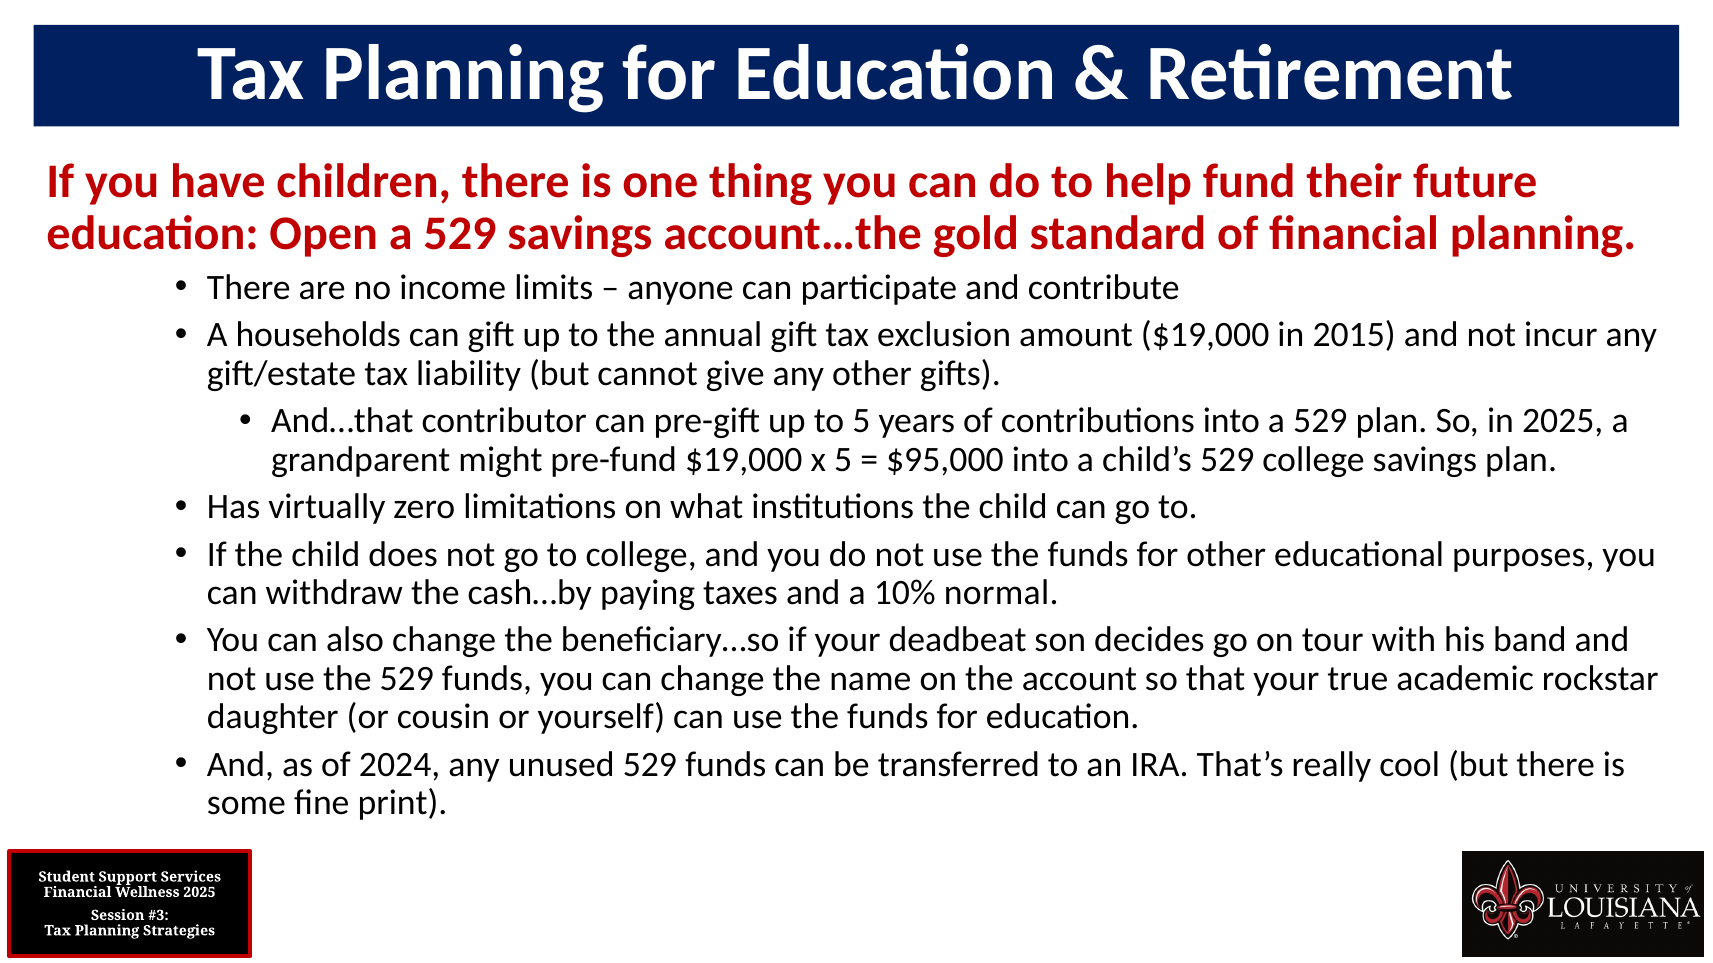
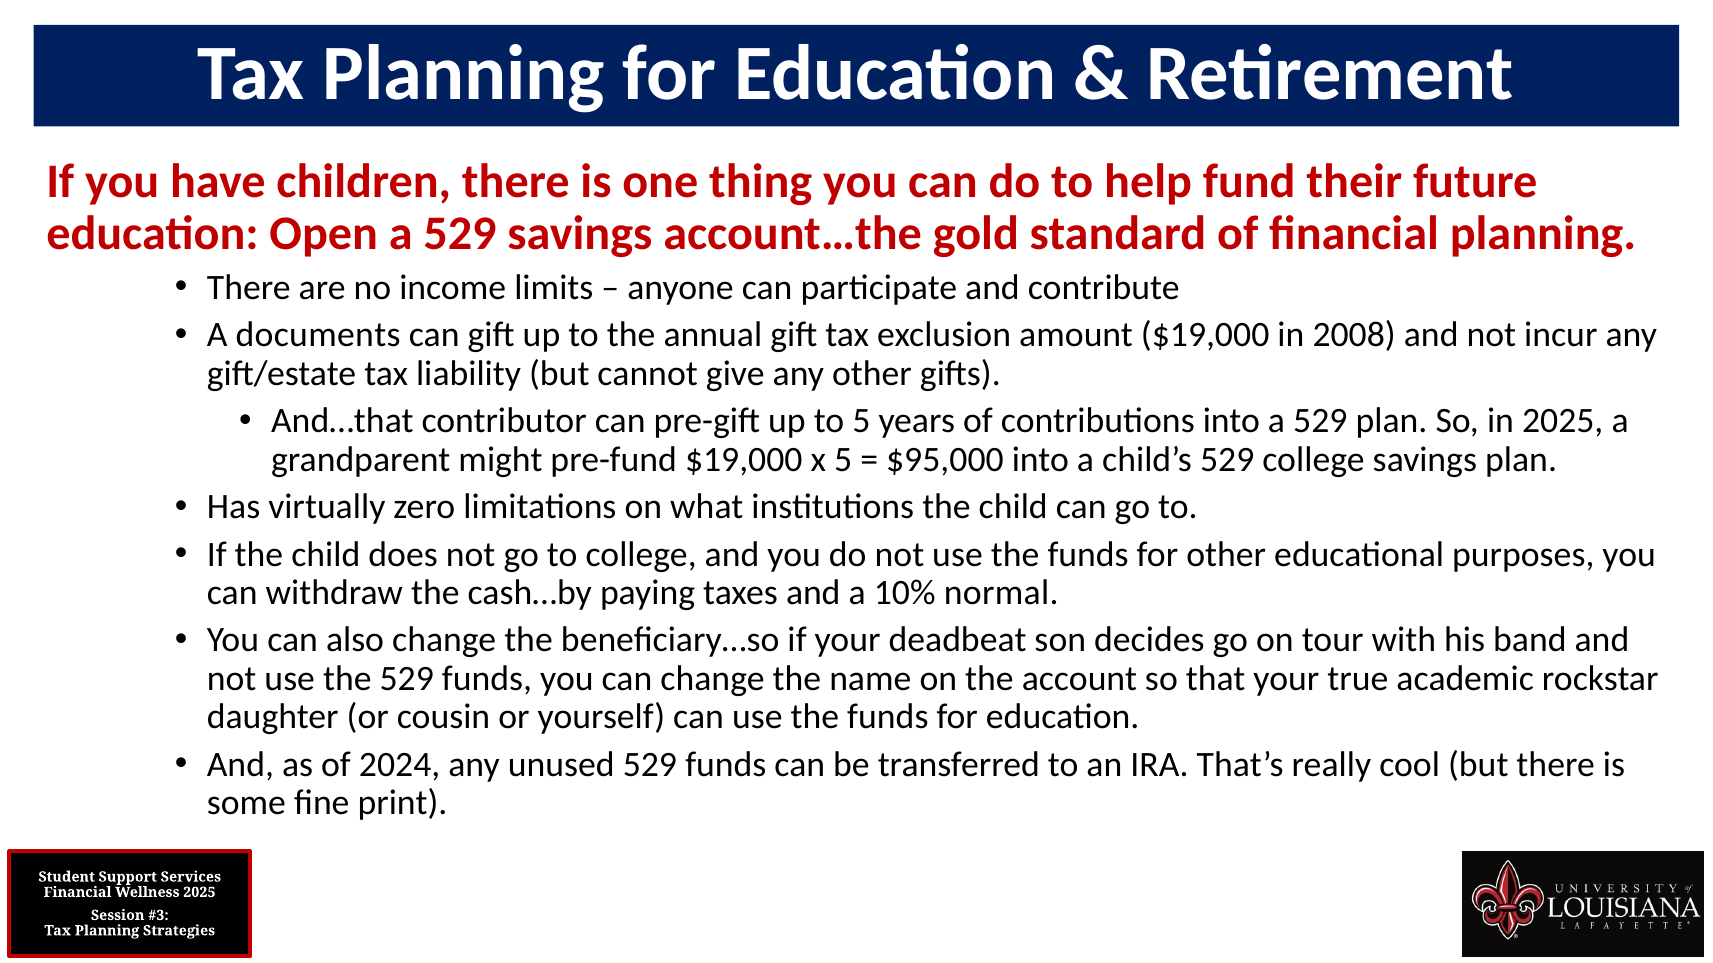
households: households -> documents (318, 335)
2015: 2015 -> 2008 (1354, 335)
